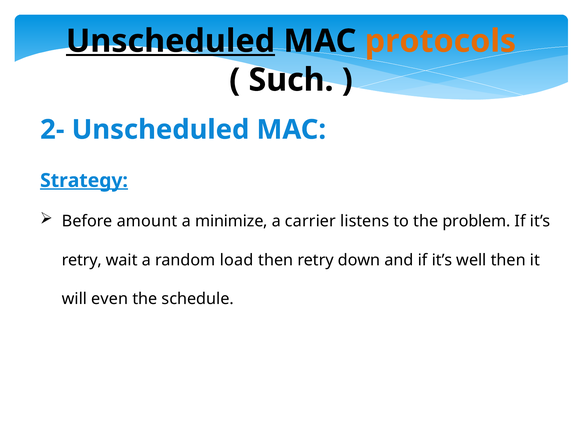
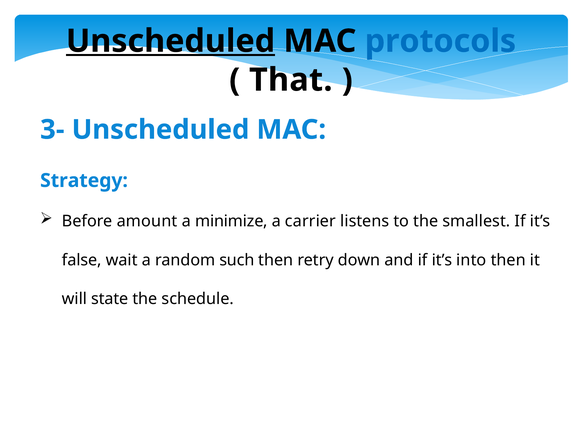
protocols colour: orange -> blue (440, 41)
Such: Such -> That (291, 80)
2-: 2- -> 3- (52, 130)
Strategy underline: present -> none (84, 180)
problem: problem -> smallest (476, 221)
retry: retry -> false (82, 260)
load: load -> such (237, 260)
well: well -> into (471, 260)
even: even -> state (110, 299)
